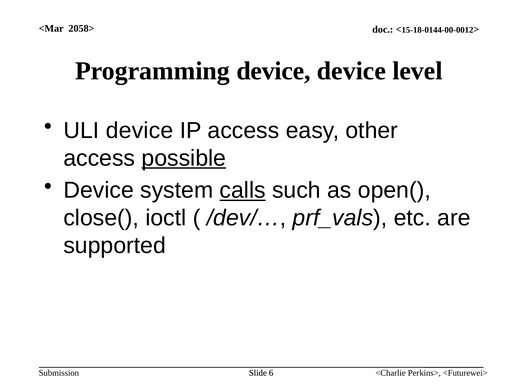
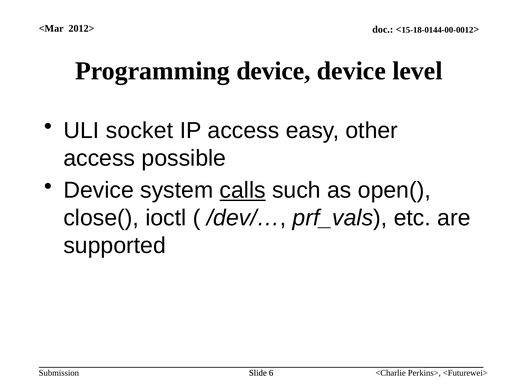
2058>: 2058> -> 2012> (81, 28)
ULI device: device -> socket (139, 130)
possible underline: present -> none (184, 158)
